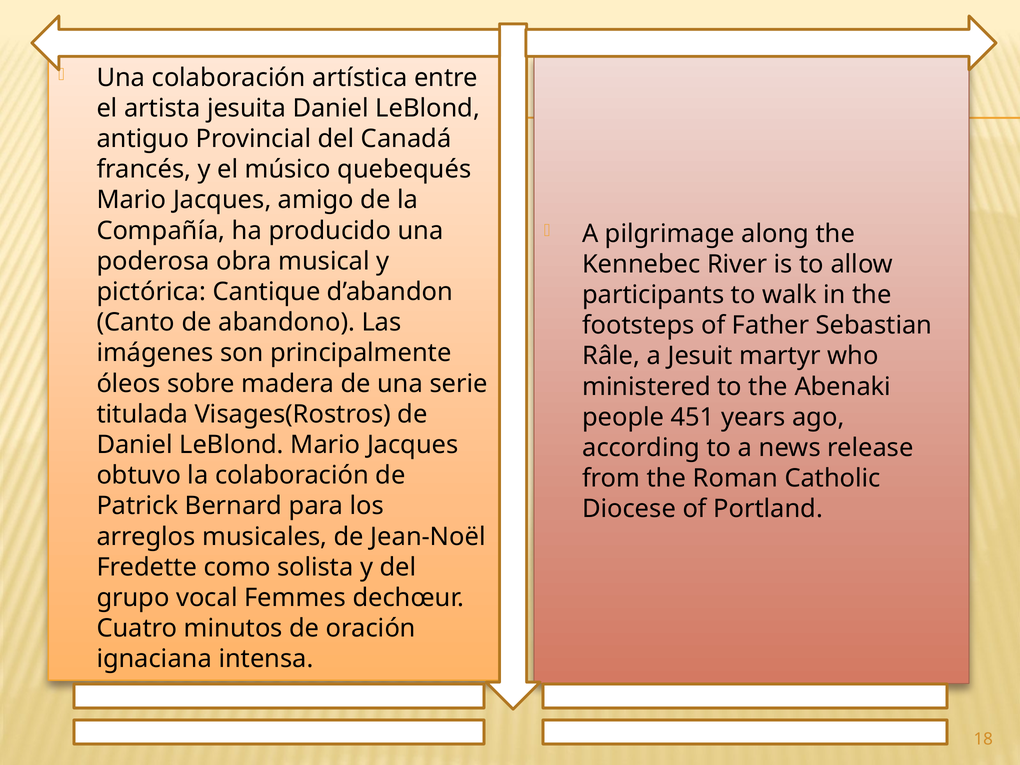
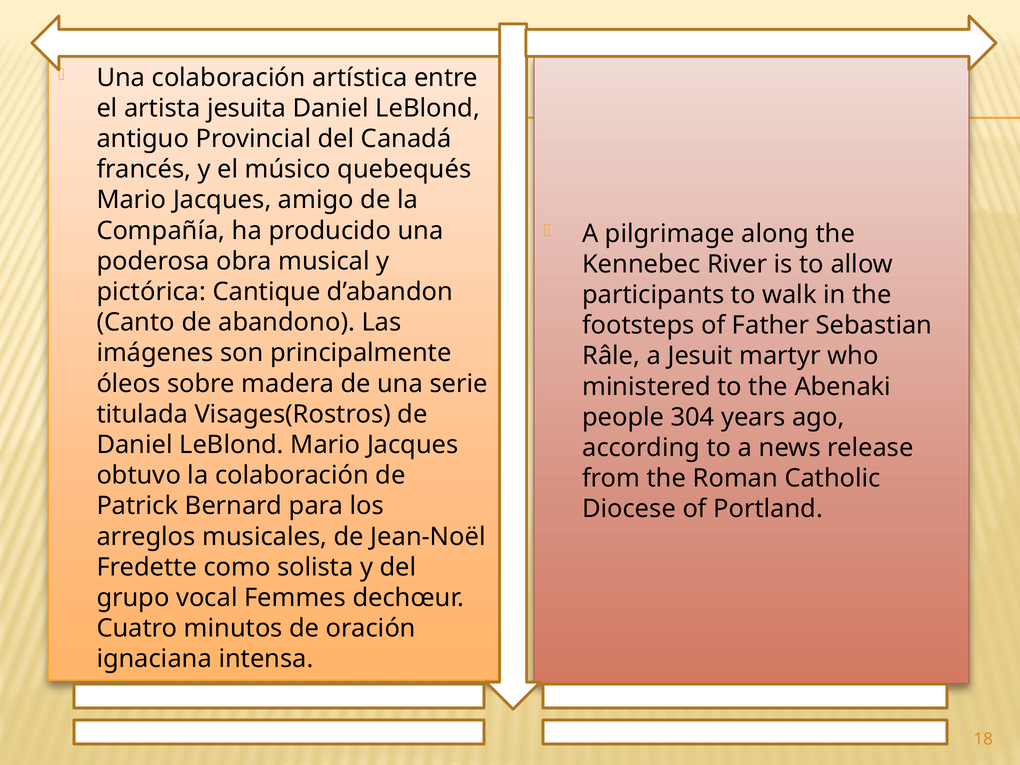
451: 451 -> 304 (693, 417)
